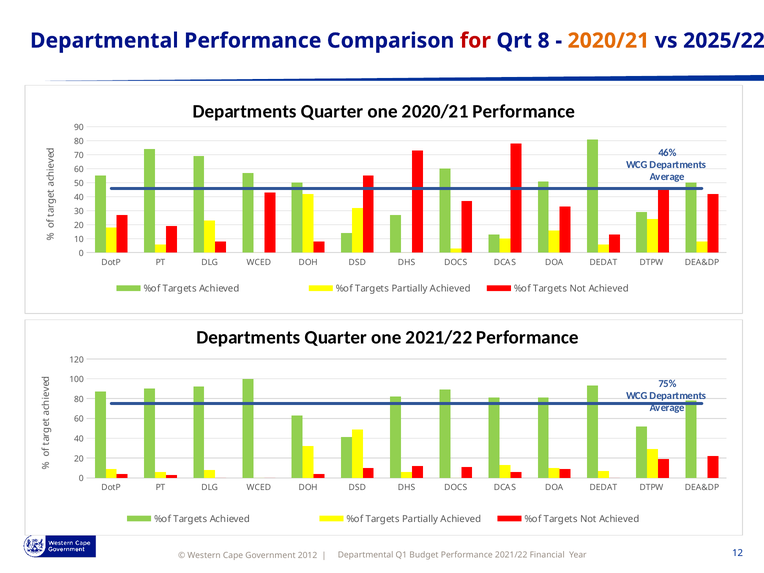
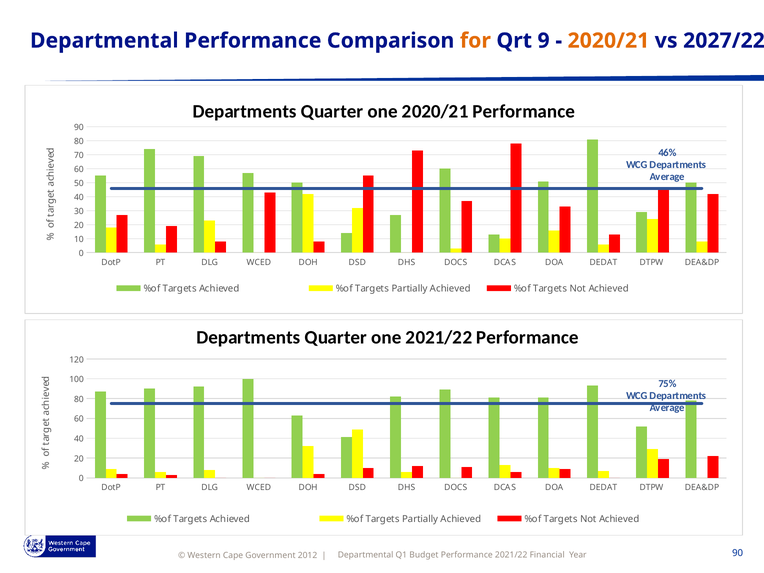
for colour: red -> orange (475, 41)
8: 8 -> 9 (544, 41)
2025/22: 2025/22 -> 2027/22 (724, 41)
12: 12 -> 90 (738, 553)
